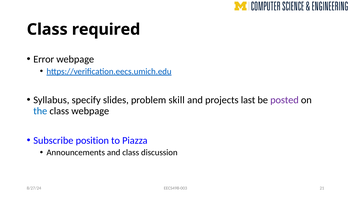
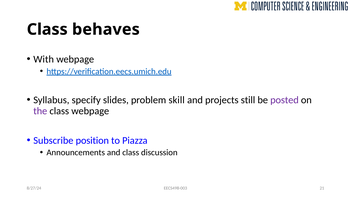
required: required -> behaves (106, 29)
Error: Error -> With (44, 59)
last: last -> still (248, 100)
the colour: blue -> purple (40, 111)
